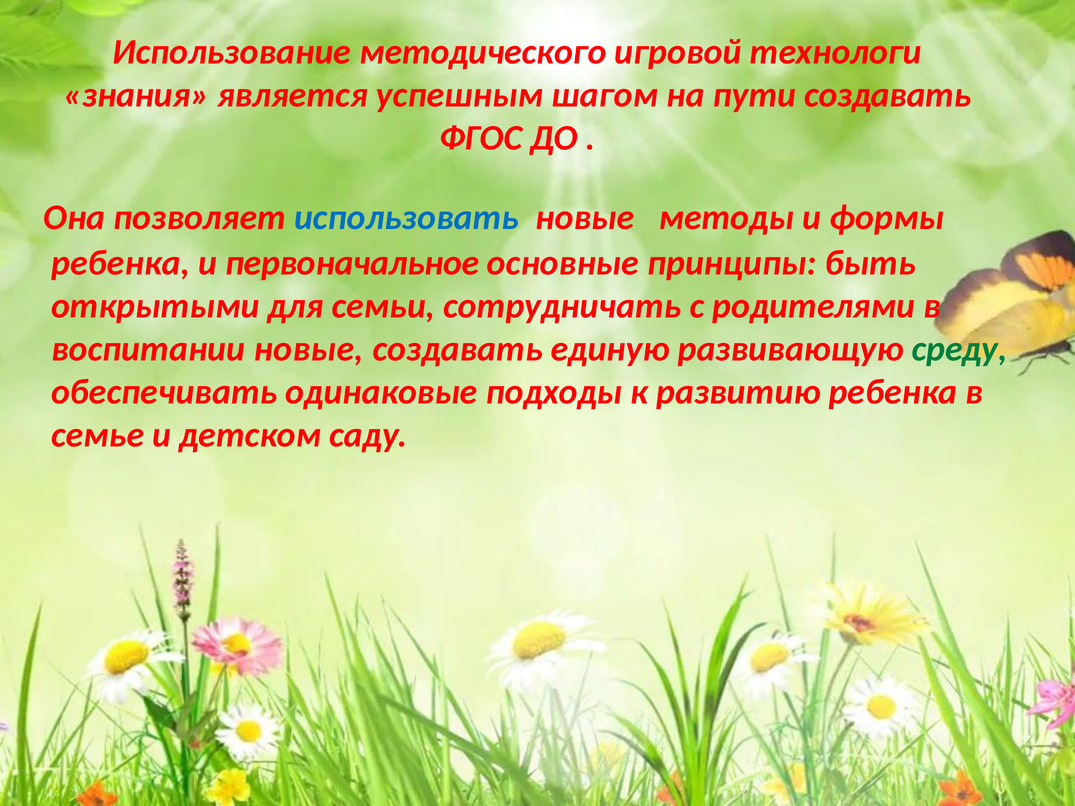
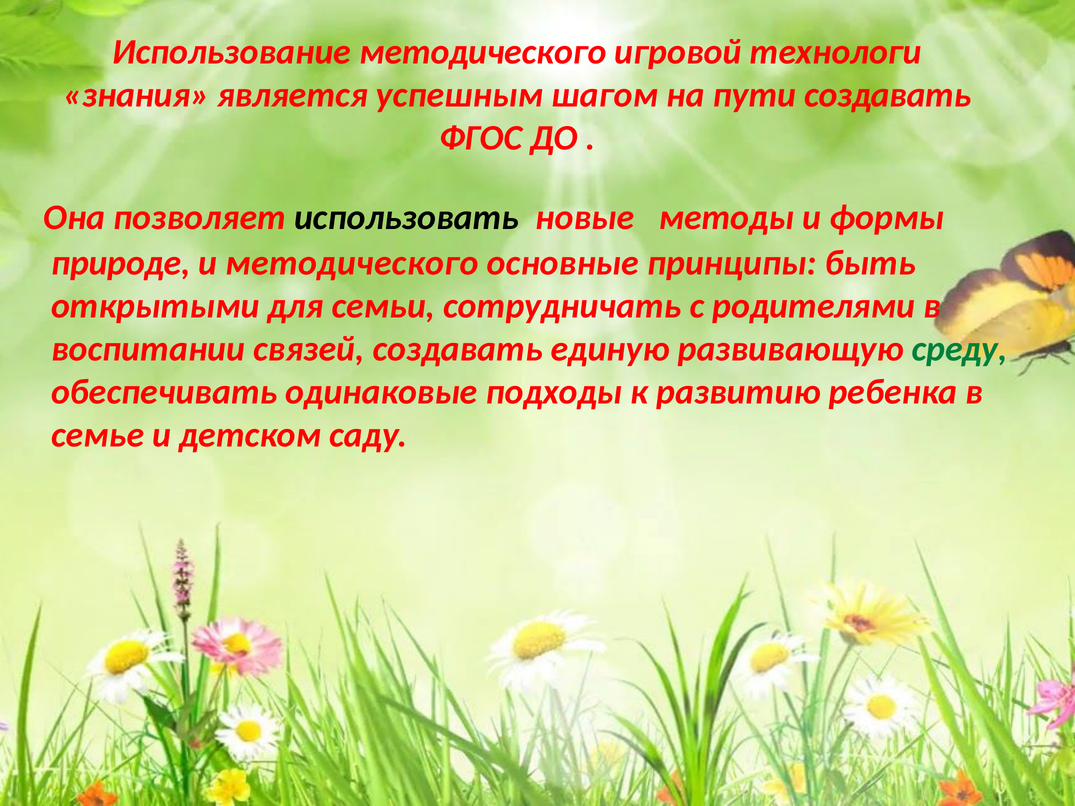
использовать colour: blue -> black (407, 218)
ребенка: ребенка -> природе (121, 263)
и первоначальное: первоначальное -> методического (352, 263)
воспитании новые: новые -> связей (309, 349)
